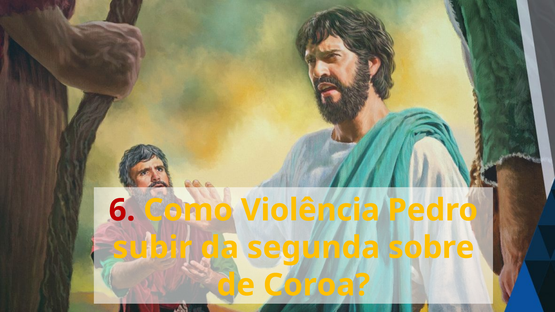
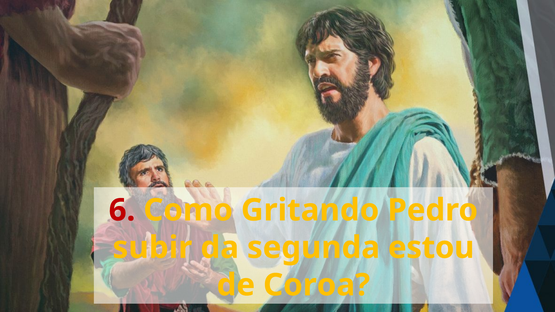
Violência: Violência -> Gritando (310, 210)
sobre: sobre -> estou (431, 248)
